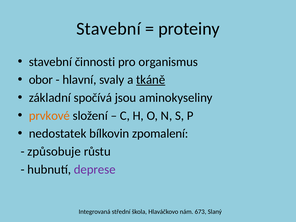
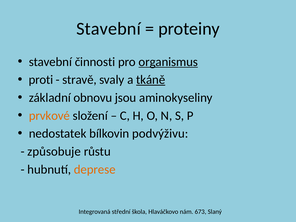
organismus underline: none -> present (168, 62)
obor: obor -> proti (41, 80)
hlavní: hlavní -> stravě (79, 80)
spočívá: spočívá -> obnovu (93, 98)
zpomalení: zpomalení -> podvýživu (160, 134)
deprese colour: purple -> orange (95, 169)
